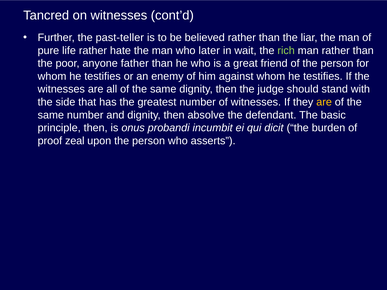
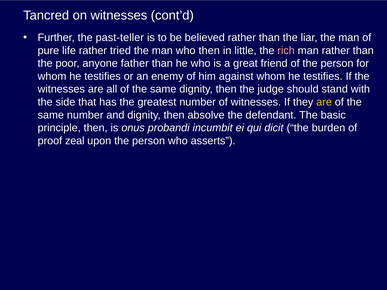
hate: hate -> tried (120, 51)
who later: later -> then (209, 51)
wait: wait -> little (245, 51)
rich colour: light green -> pink (286, 51)
